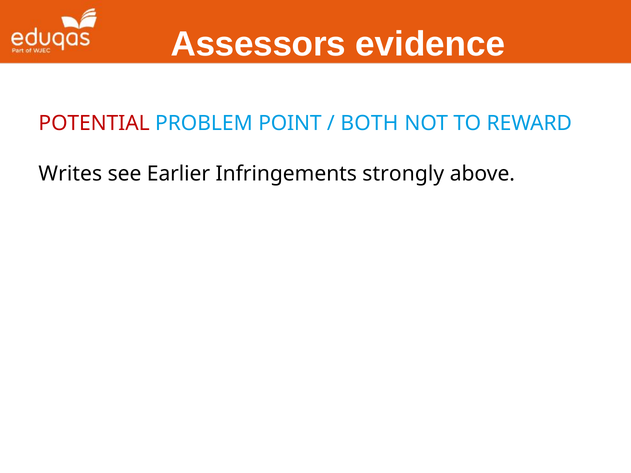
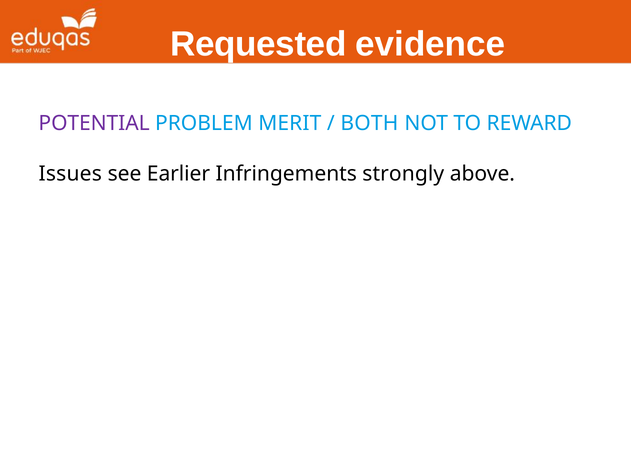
Assessors: Assessors -> Requested (258, 44)
POTENTIAL colour: red -> purple (94, 123)
POINT: POINT -> MERIT (290, 123)
Writes: Writes -> Issues (70, 174)
